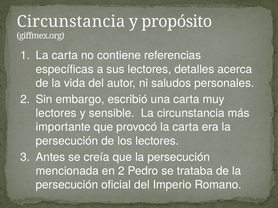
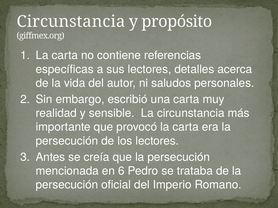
lectores: lectores -> realidad (56, 113)
en 2: 2 -> 6 (121, 171)
